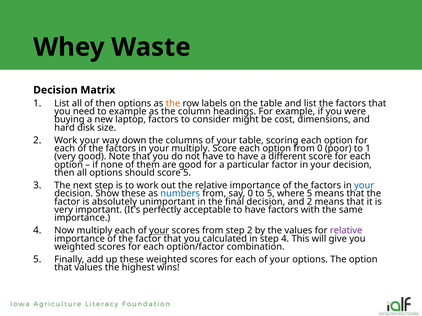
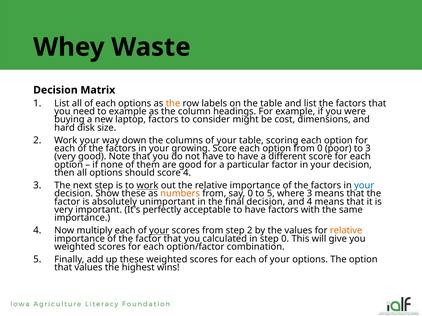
of then: then -> each (106, 104)
your multiply: multiply -> growing (191, 149)
to 1: 1 -> 3 (368, 149)
score 5: 5 -> 4 (187, 173)
work underline: none -> present (147, 186)
numbers colour: blue -> orange (180, 194)
where 5: 5 -> 3 (309, 194)
and 2: 2 -> 4 (309, 202)
relative colour: purple -> orange (346, 231)
step 4: 4 -> 0 (285, 239)
